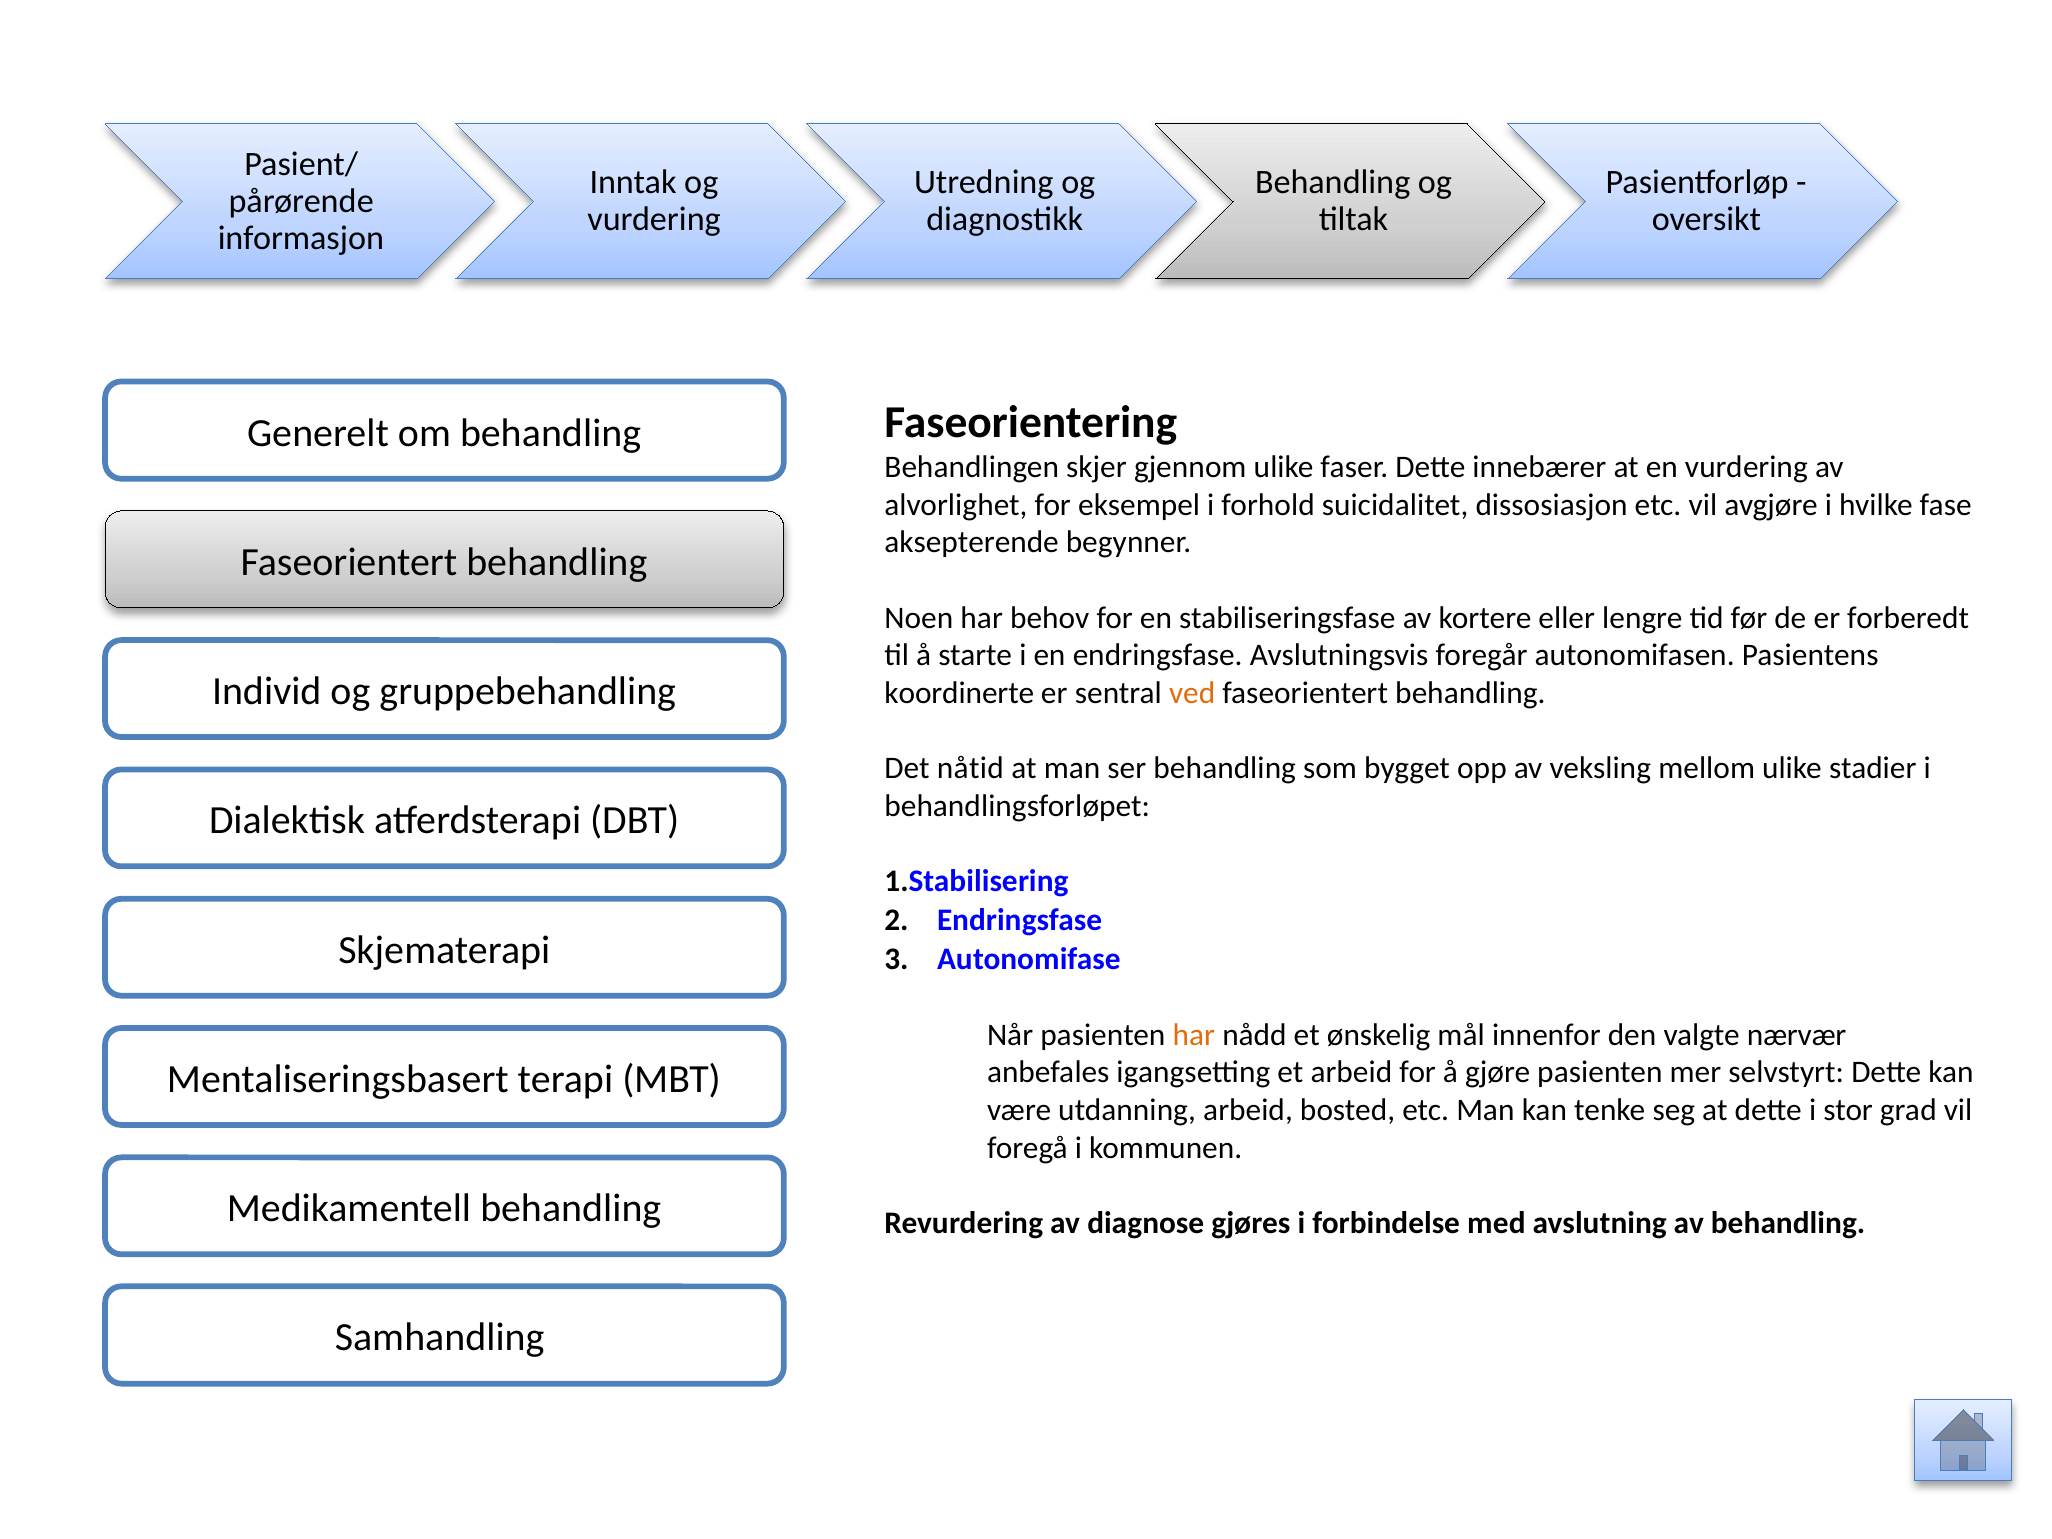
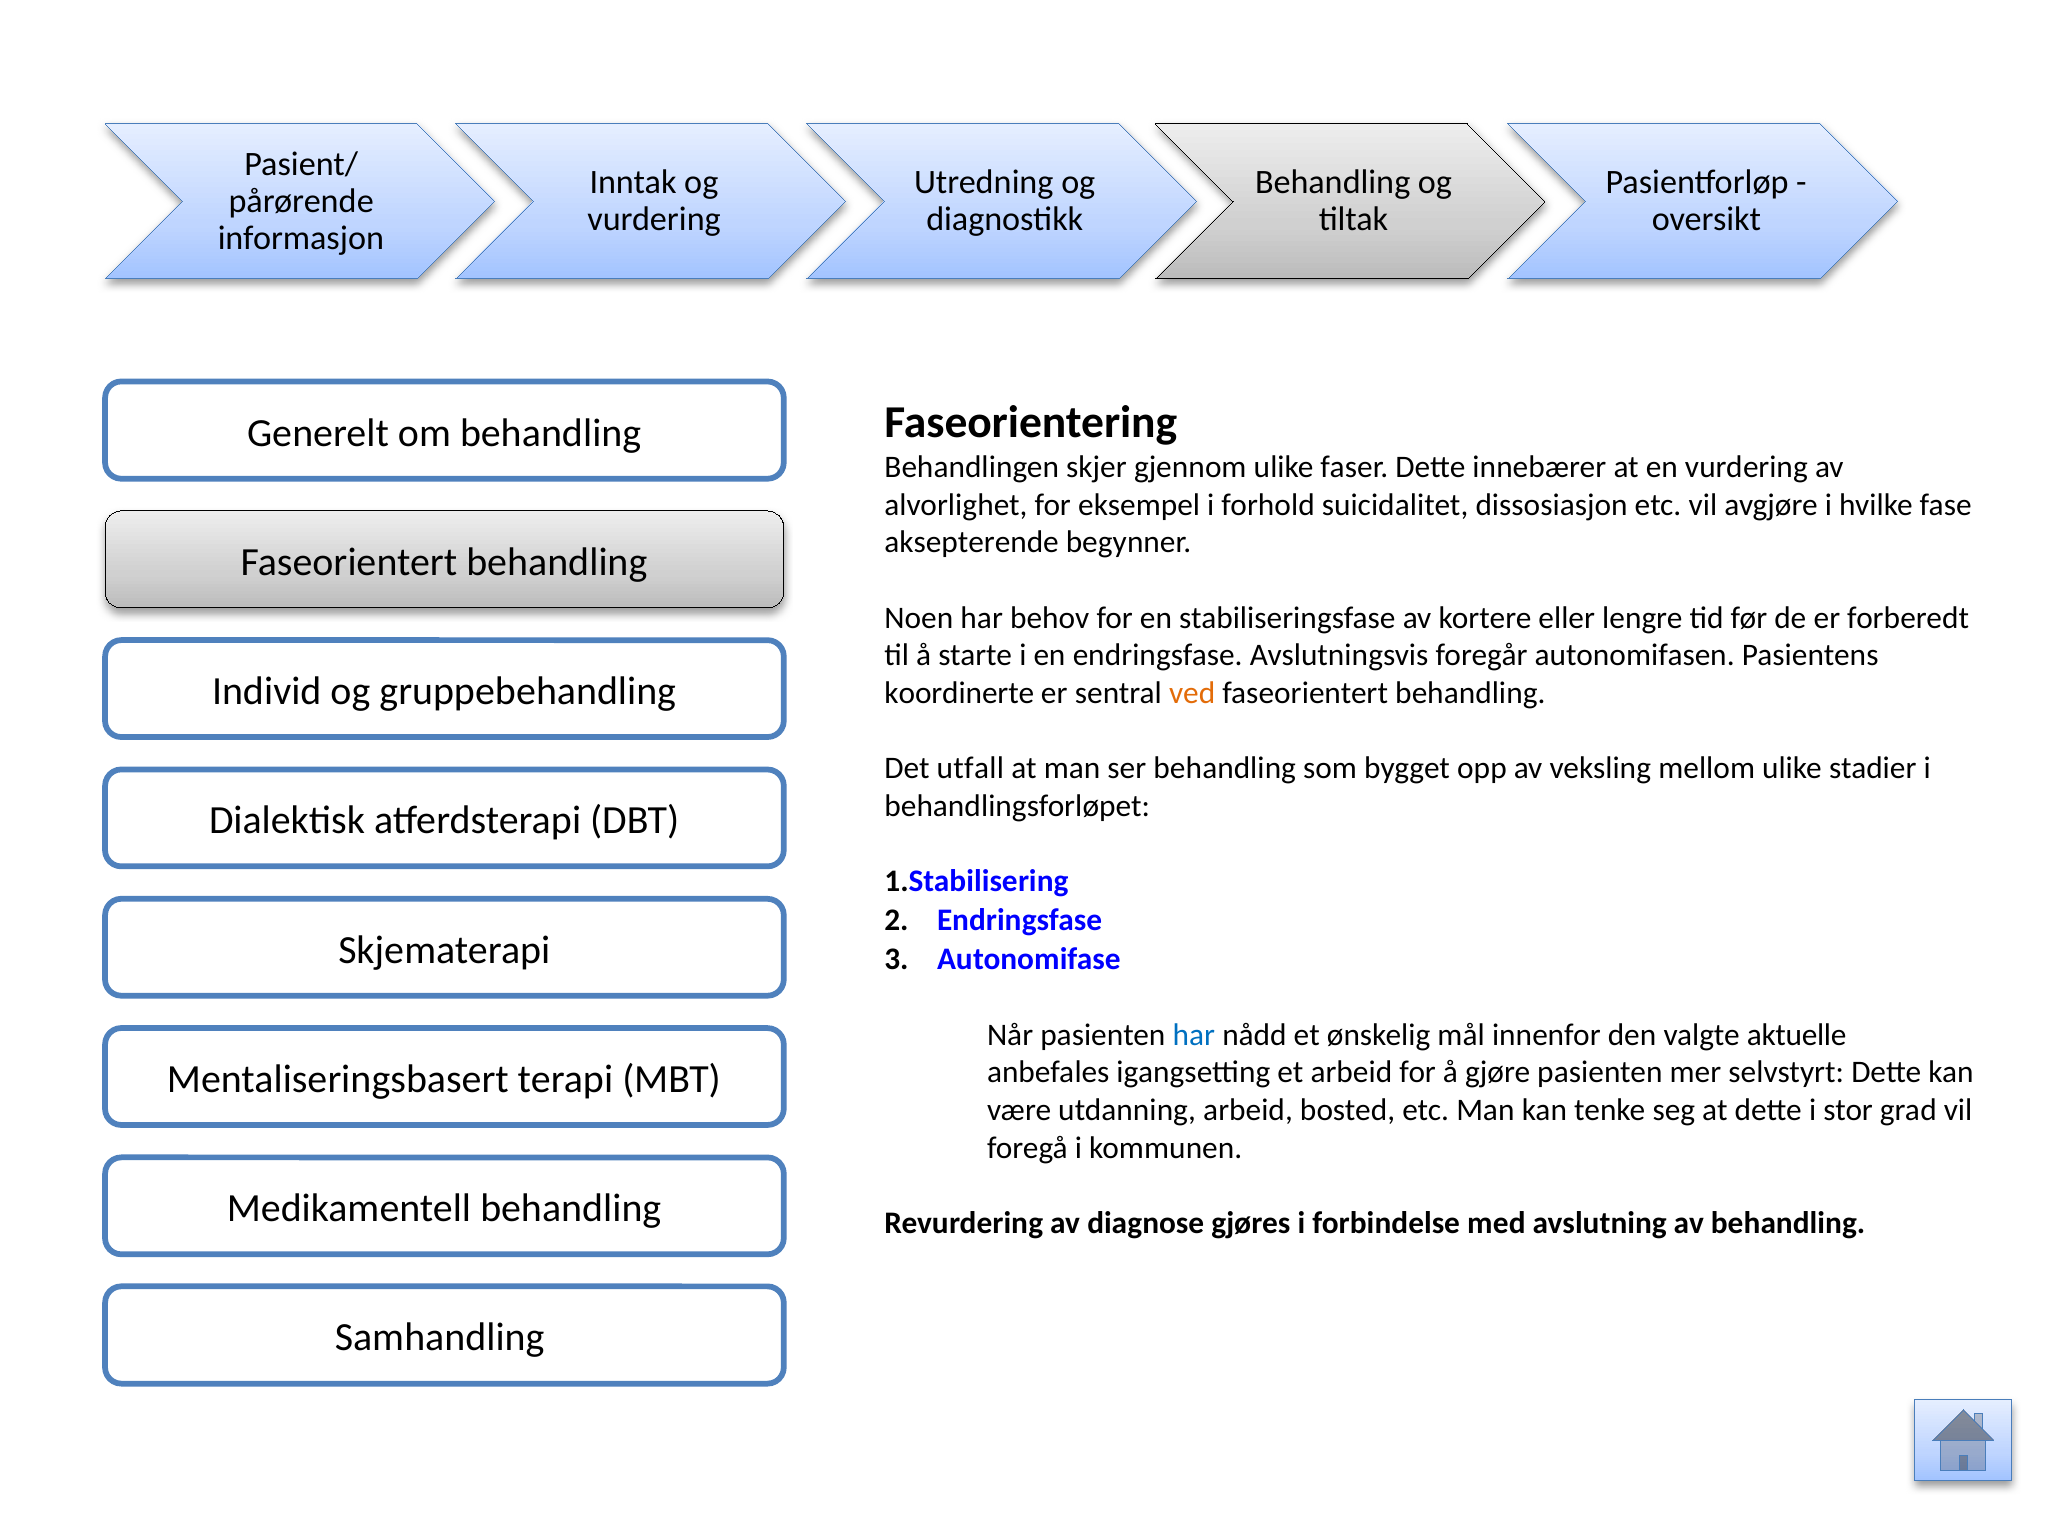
nåtid: nåtid -> utfall (970, 769)
har colour: orange -> blue (1194, 1035)
nærvær: nærvær -> aktuelle (1797, 1035)
